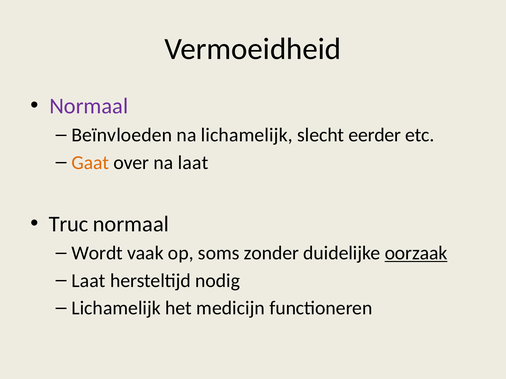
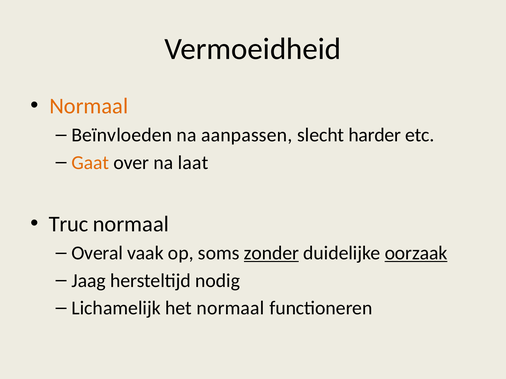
Normaal colour: purple -> orange (89, 106)
na lichamelijk: lichamelijk -> aanpassen (247, 135)
eerder: eerder -> harder (375, 135)
Wordt: Wordt -> Overal (97, 253)
zonder underline: none -> present (271, 253)
Laat: Laat -> Jaag (89, 281)
het medicijn: medicijn -> normaal (231, 308)
